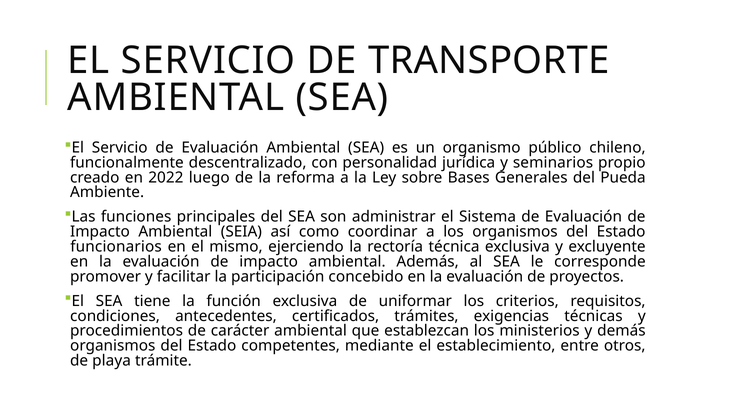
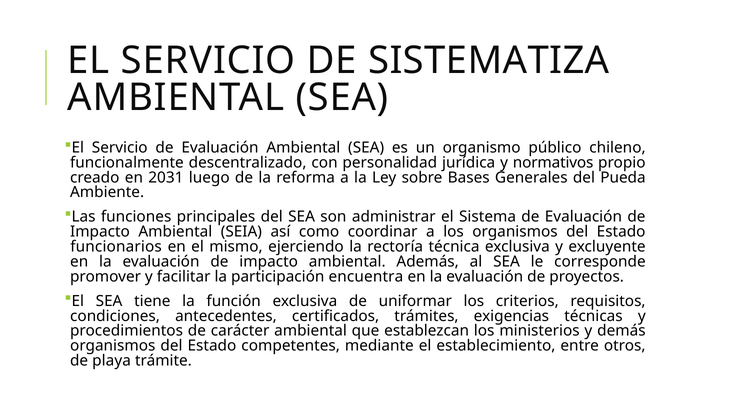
TRANSPORTE: TRANSPORTE -> SISTEMATIZA (489, 61)
seminarios: seminarios -> normativos (553, 163)
2022: 2022 -> 2031 (166, 177)
concebido: concebido -> encuentra (366, 277)
